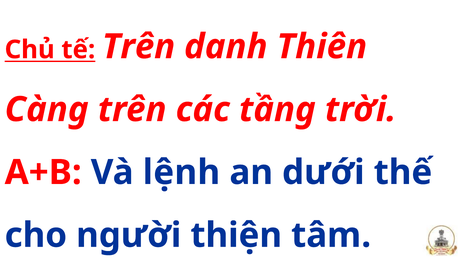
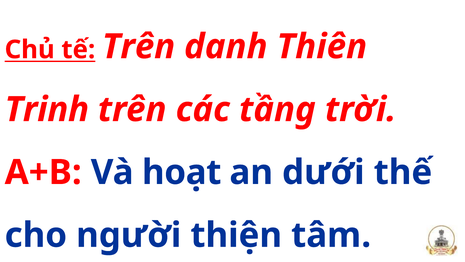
Càng: Càng -> Trinh (47, 109)
lệnh: lệnh -> hoạt (182, 172)
